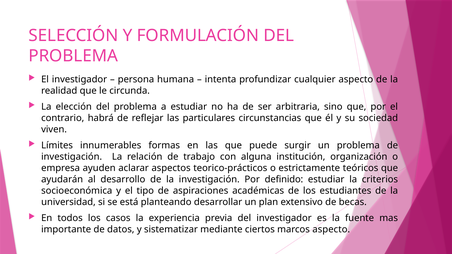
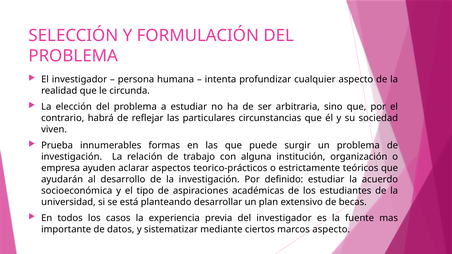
Límites: Límites -> Prueba (57, 146)
criterios: criterios -> acuerdo (380, 180)
